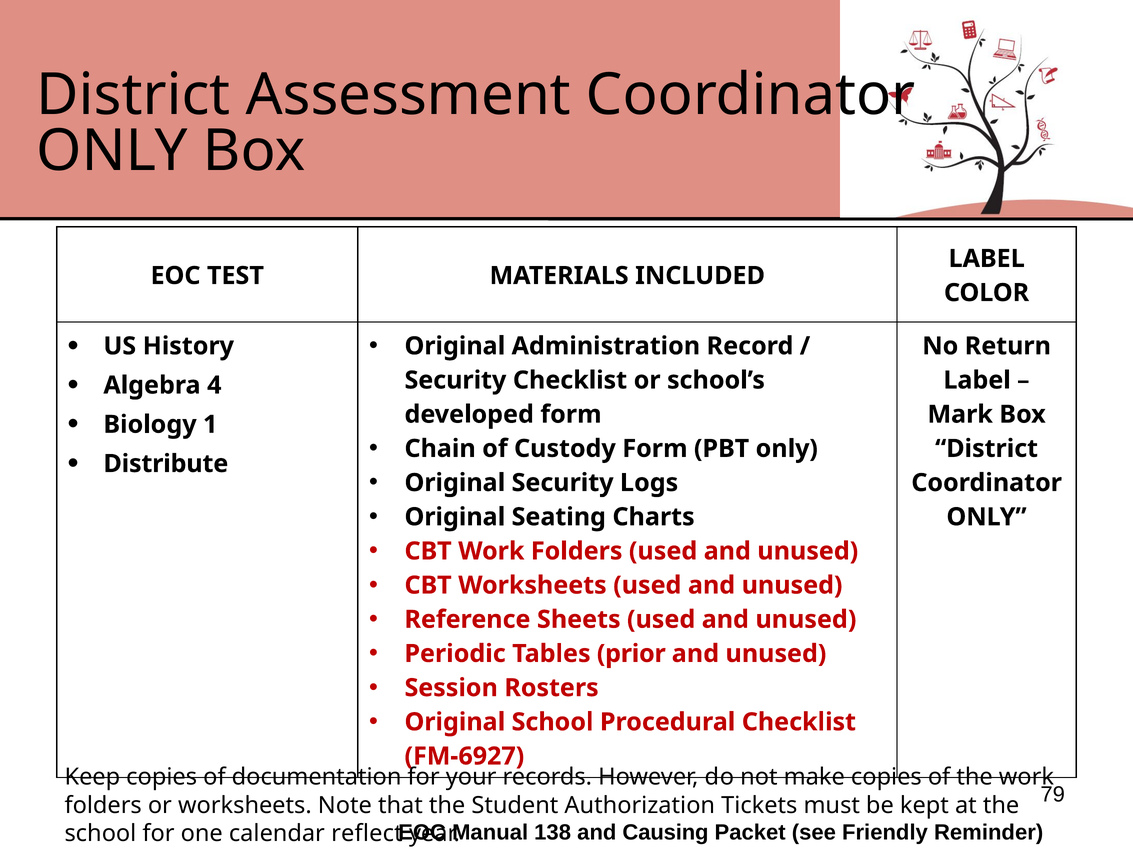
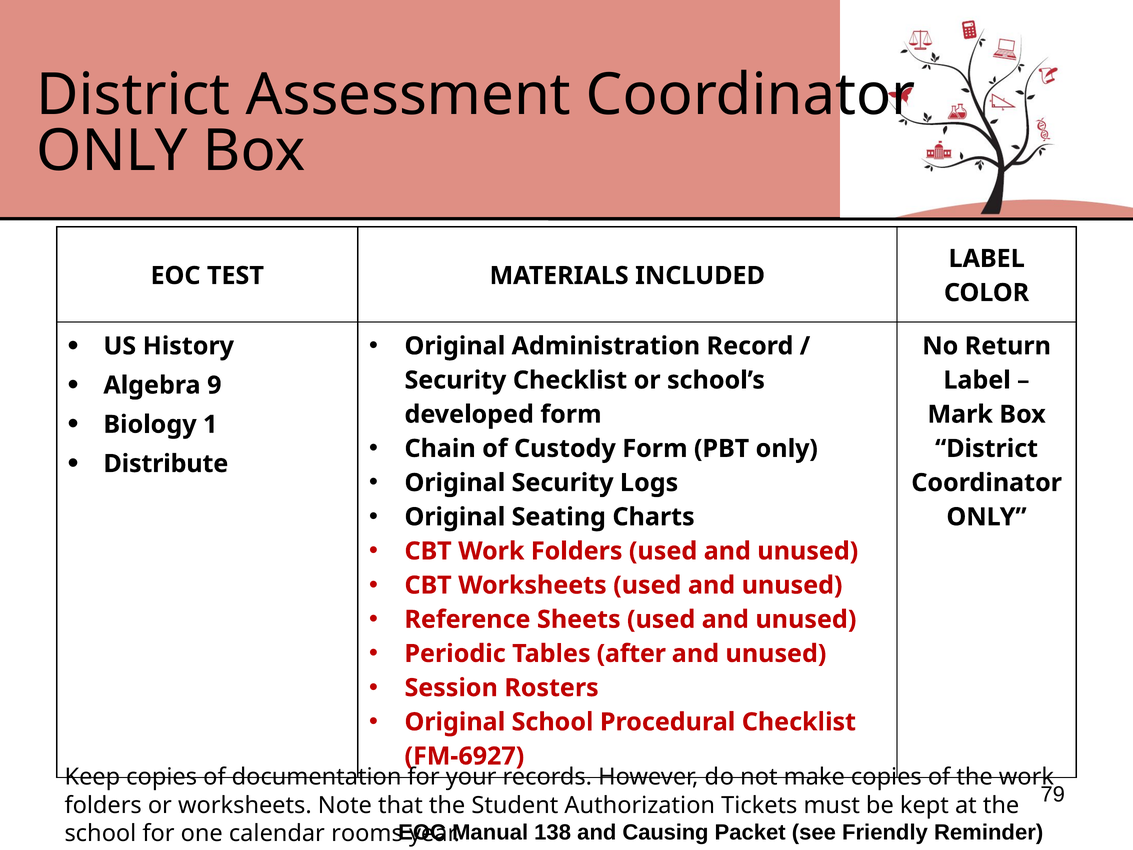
4: 4 -> 9 (214, 385)
prior: prior -> after (631, 653)
reflect: reflect -> rooms (367, 833)
